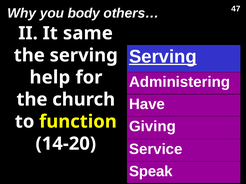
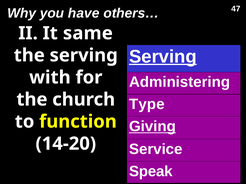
body: body -> have (84, 13)
help: help -> with (50, 78)
Have: Have -> Type (147, 104)
Giving underline: none -> present (152, 127)
